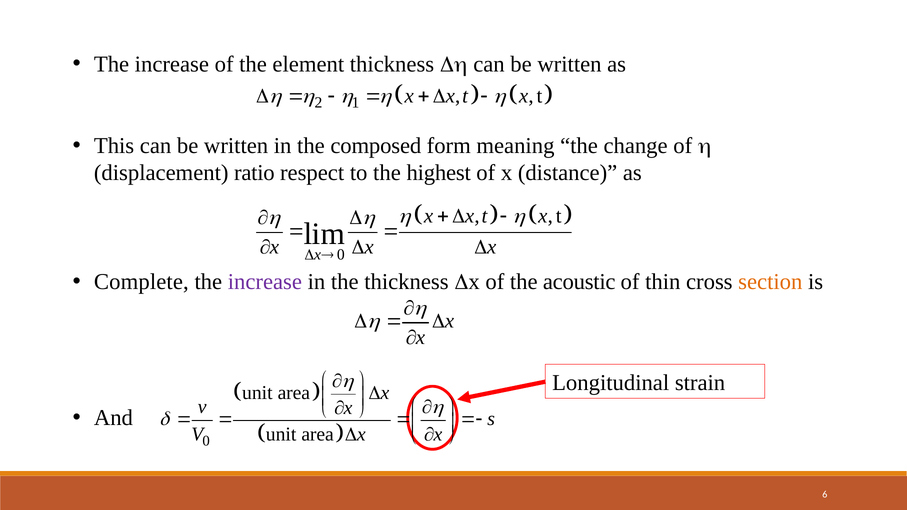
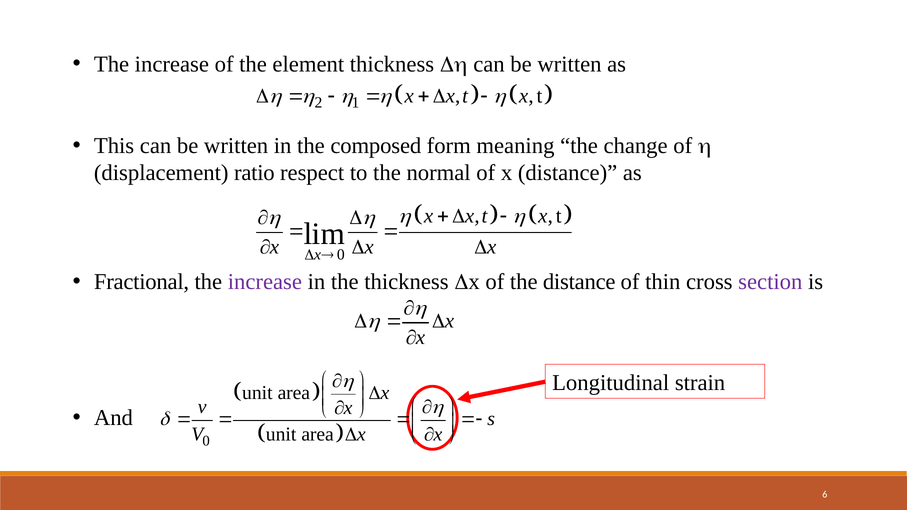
highest: highest -> normal (439, 173)
Complete: Complete -> Fractional (142, 282)
the acoustic: acoustic -> distance (579, 282)
section colour: orange -> purple (770, 282)
